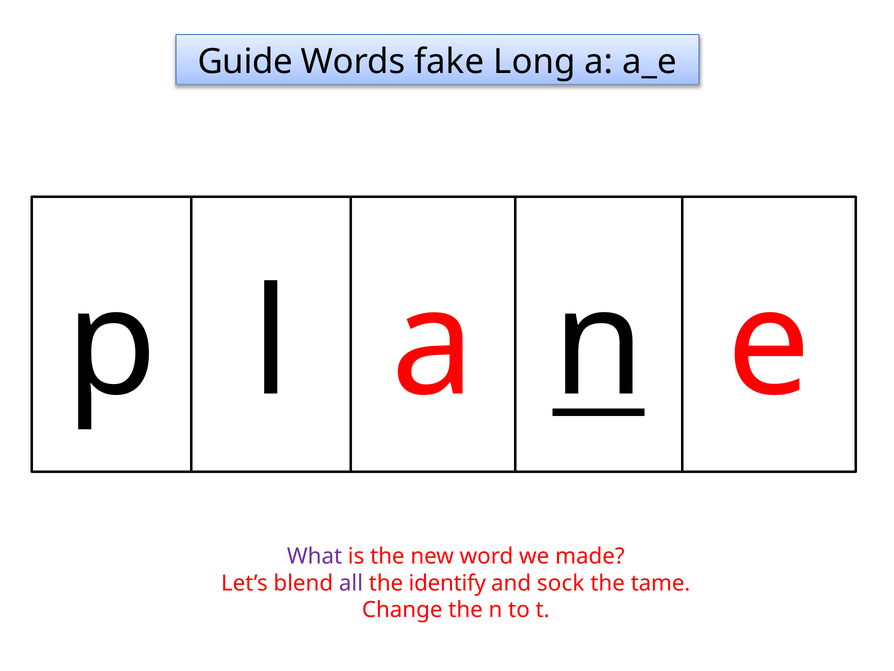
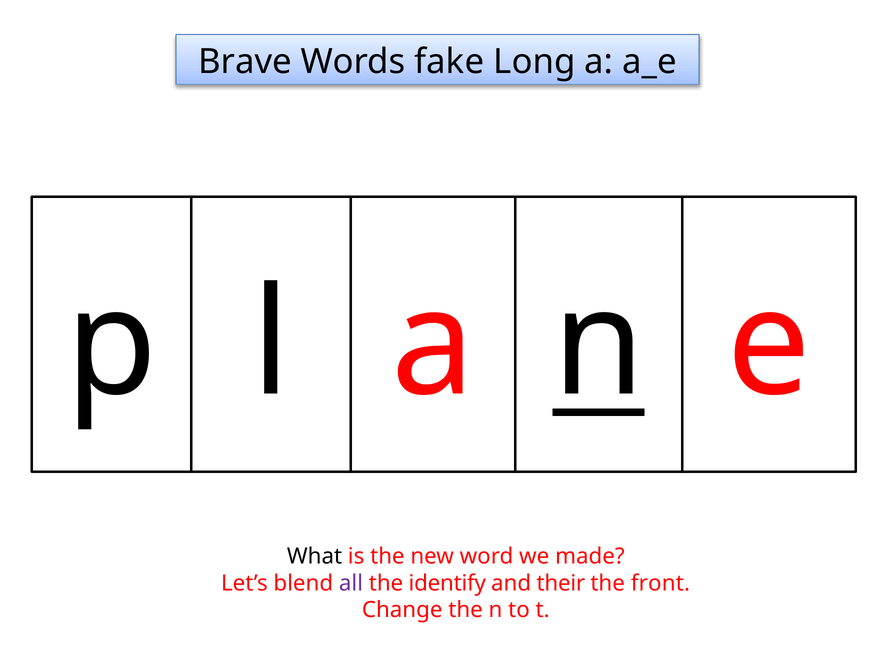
Guide: Guide -> Brave (245, 62)
What colour: purple -> black (315, 556)
sock: sock -> their (561, 583)
tame: tame -> front (660, 583)
